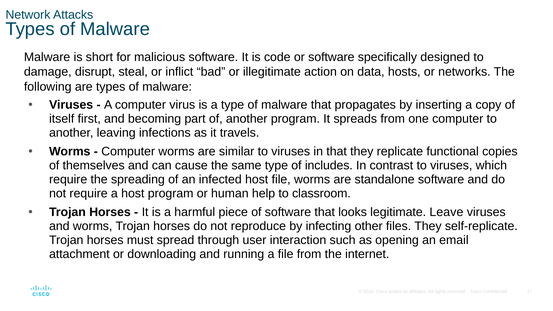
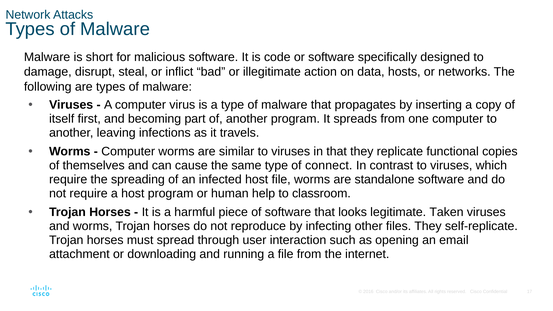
includes: includes -> connect (329, 166)
Leave: Leave -> Taken (446, 212)
